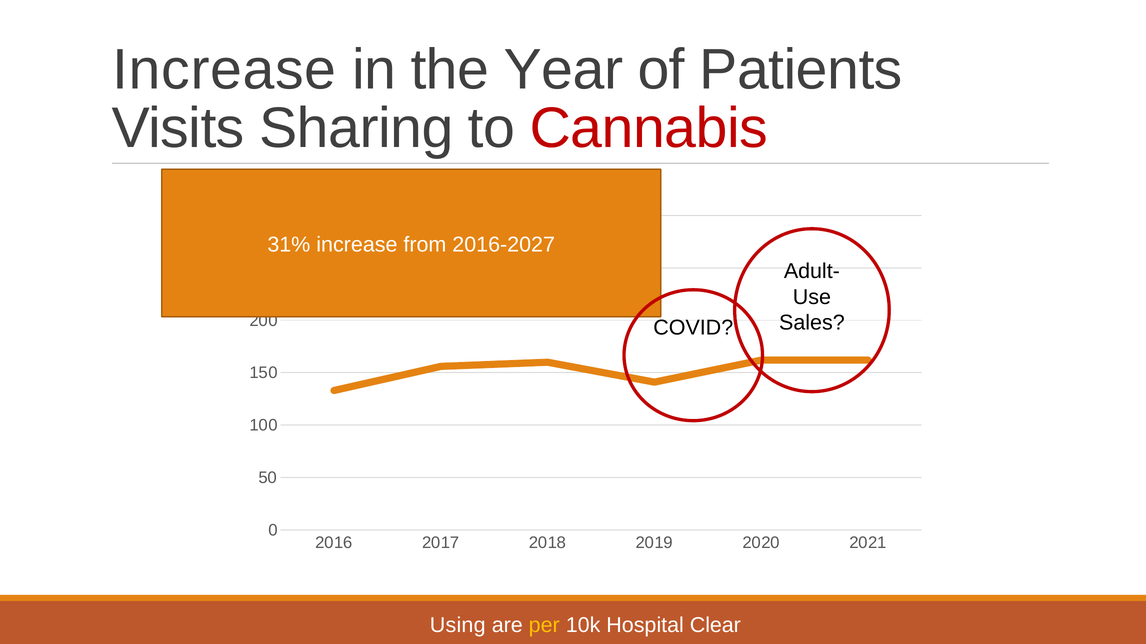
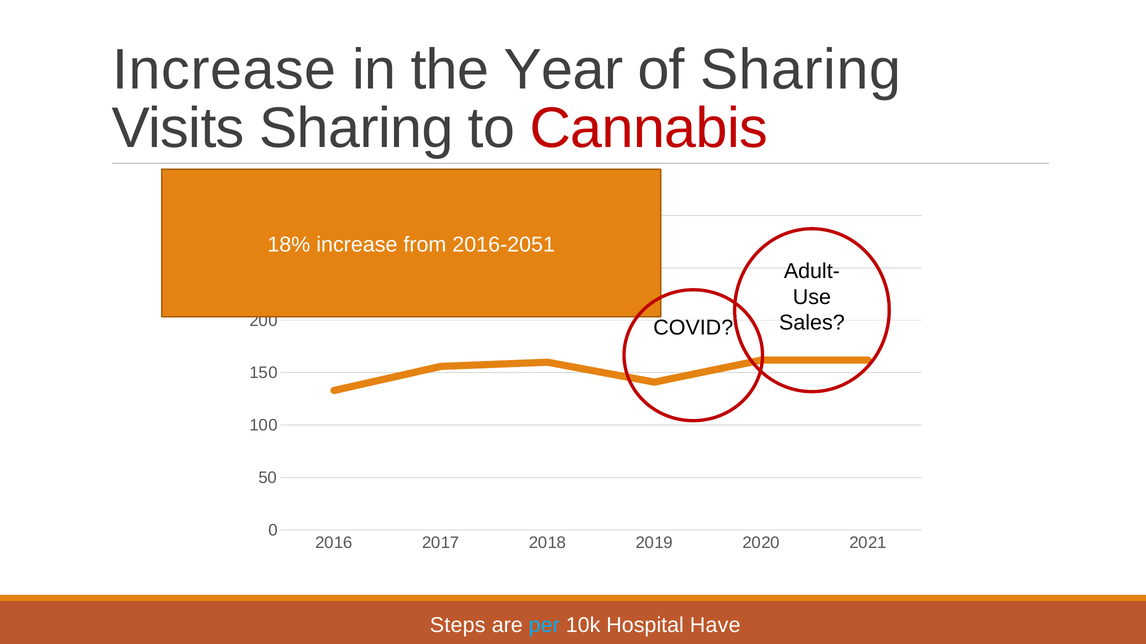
of Patients: Patients -> Sharing (800, 70)
31%: 31% -> 18% (289, 245)
2016-2027: 2016-2027 -> 2016-2051 (504, 245)
Using: Using -> Steps (458, 626)
per colour: yellow -> light blue (544, 626)
Clear: Clear -> Have (715, 626)
